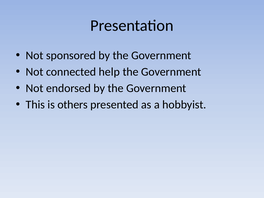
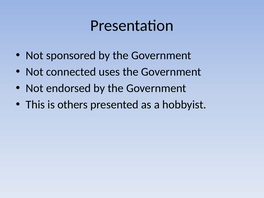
help: help -> uses (109, 72)
